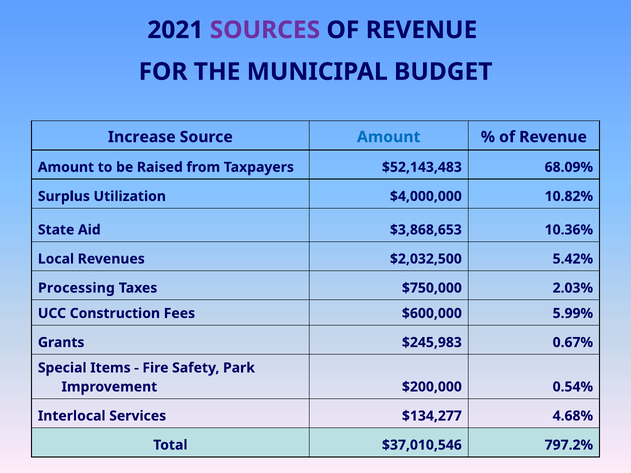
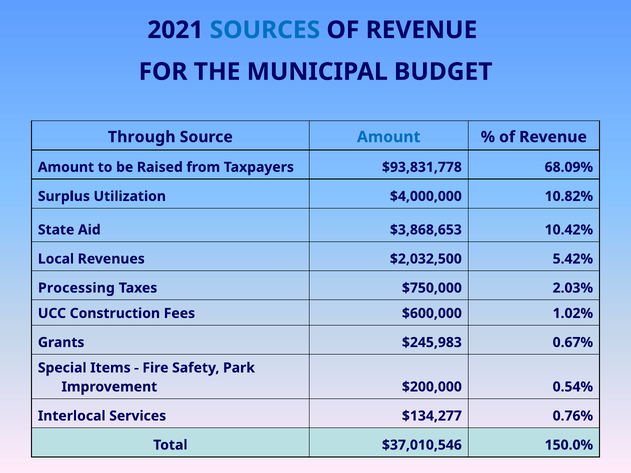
SOURCES colour: purple -> blue (265, 30)
Increase: Increase -> Through (142, 137)
$52,143,483: $52,143,483 -> $93,831,778 (422, 167)
10.36%: 10.36% -> 10.42% (569, 230)
5.99%: 5.99% -> 1.02% (573, 314)
4.68%: 4.68% -> 0.76% (573, 416)
797.2%: 797.2% -> 150.0% (569, 445)
